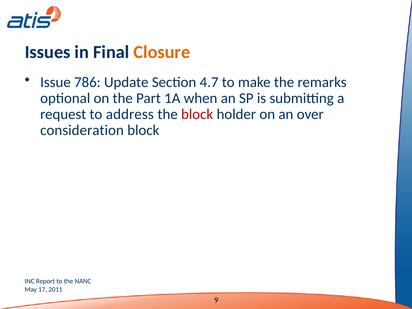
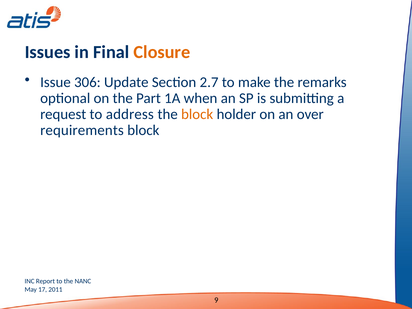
786: 786 -> 306 (87, 82)
4.7: 4.7 -> 2.7 (209, 82)
block colour: red -> orange (197, 114)
consideration: consideration -> requirements (82, 130)
